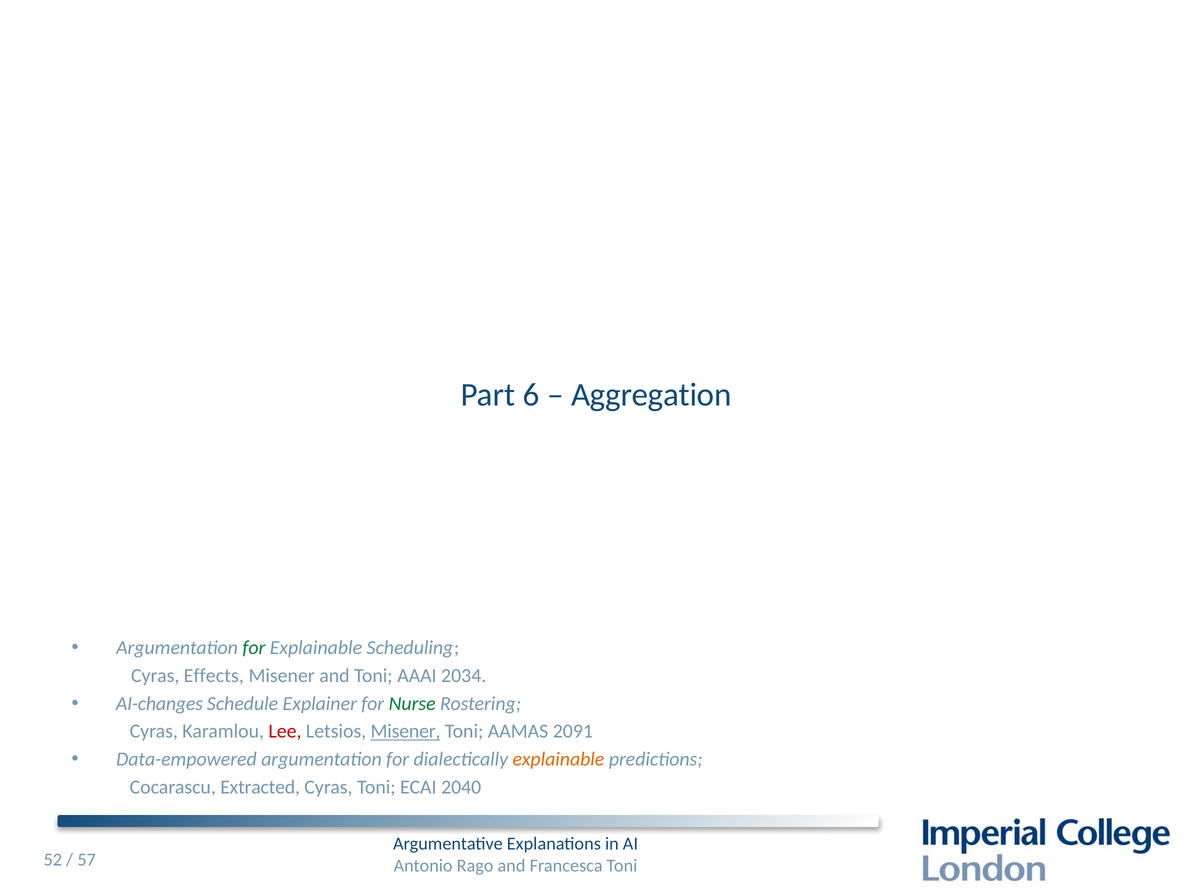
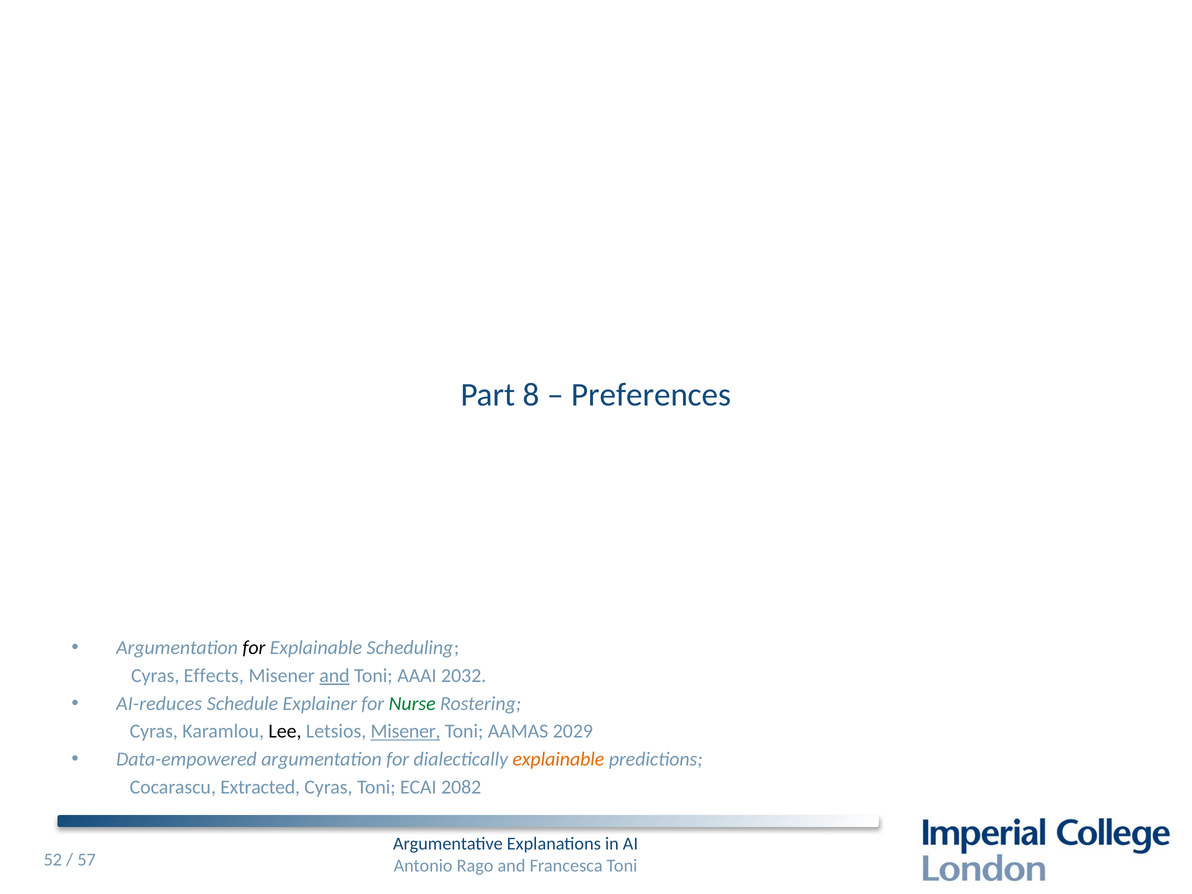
6: 6 -> 8 (531, 395)
Aggregation: Aggregation -> Preferences (651, 395)
for colour: green -> black (254, 648)
and underline: none -> present (334, 676)
2034: 2034 -> 2032 (464, 676)
AI-changes: AI-changes -> AI-reduces (159, 704)
Lee colour: red -> black (285, 731)
2091: 2091 -> 2029 (573, 731)
2040: 2040 -> 2082 (461, 787)
